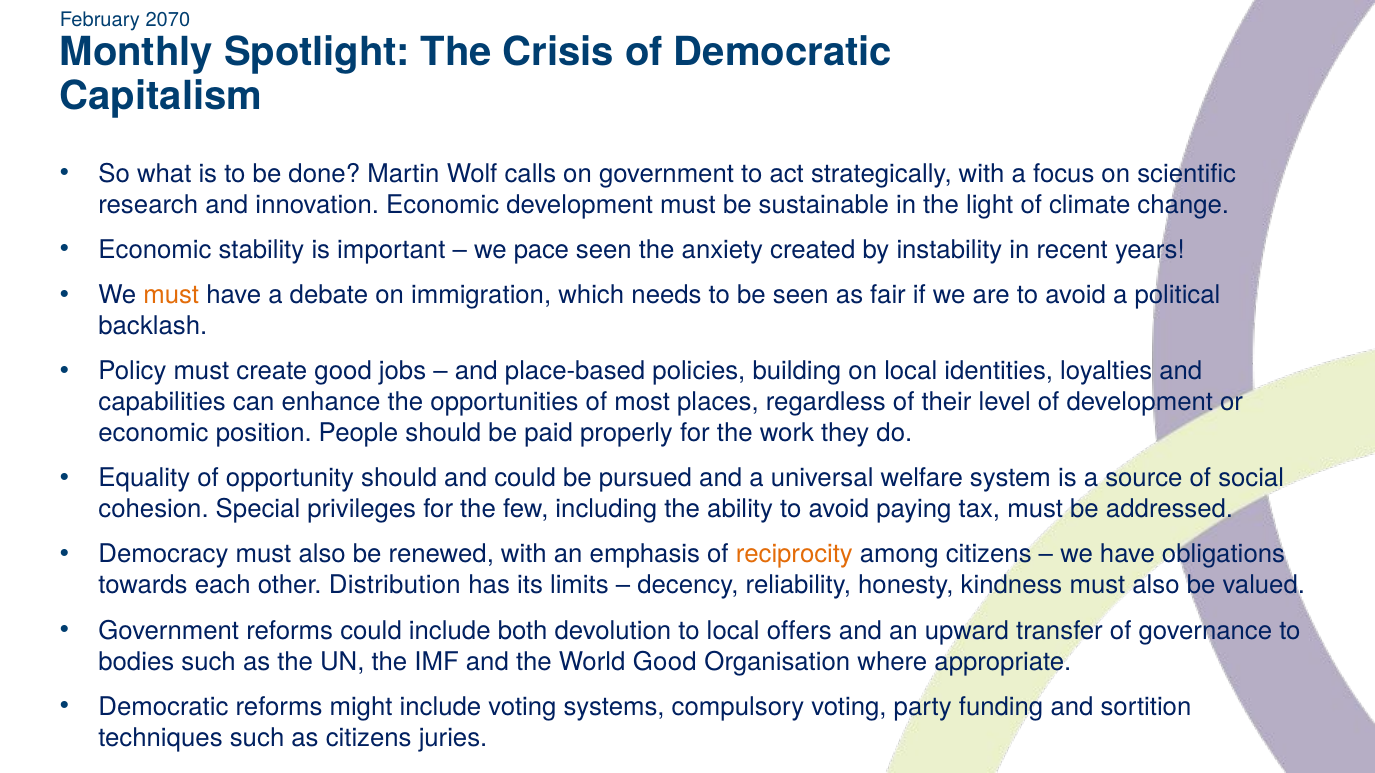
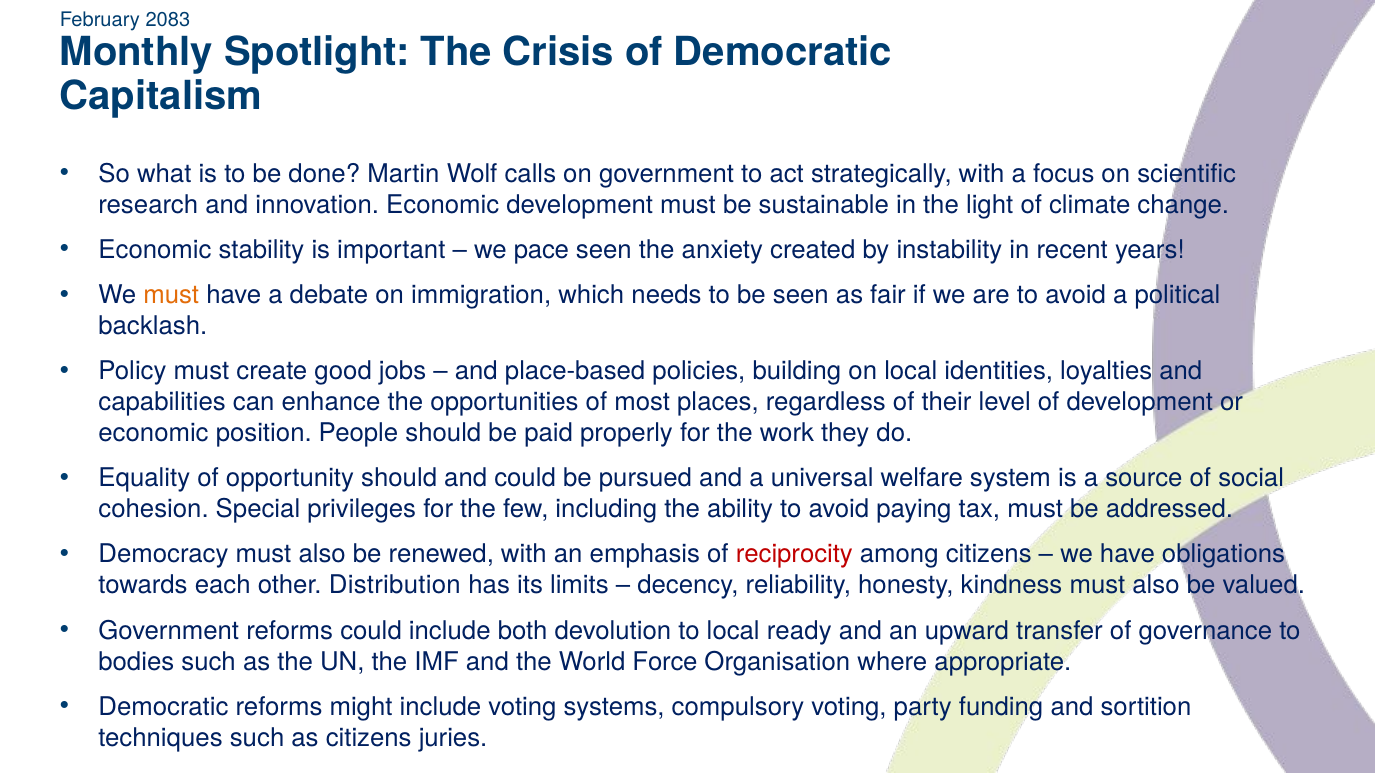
2070: 2070 -> 2083 (168, 20)
reciprocity colour: orange -> red (794, 555)
offers: offers -> ready (799, 631)
World Good: Good -> Force (665, 662)
